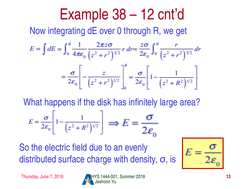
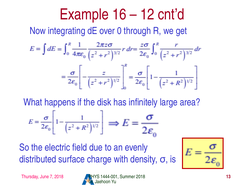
38: 38 -> 16 (119, 14)
